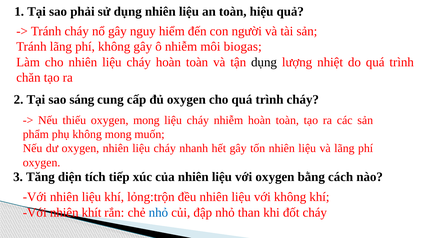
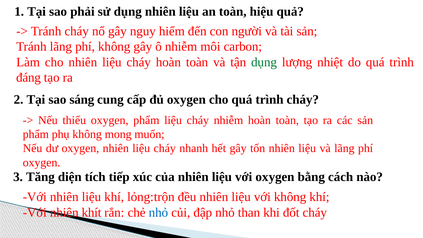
biogas: biogas -> carbon (243, 47)
dụng colour: black -> green (264, 62)
chăn: chăn -> đáng (28, 78)
oxygen mong: mong -> phẩm (146, 120)
